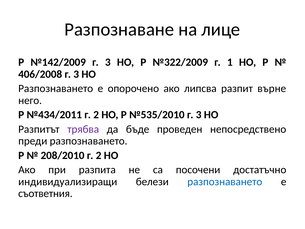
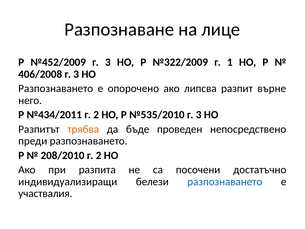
№142/2009: №142/2009 -> №452/2009 (58, 62)
трябва colour: purple -> orange (83, 129)
съответния: съответния -> участвалия (45, 193)
